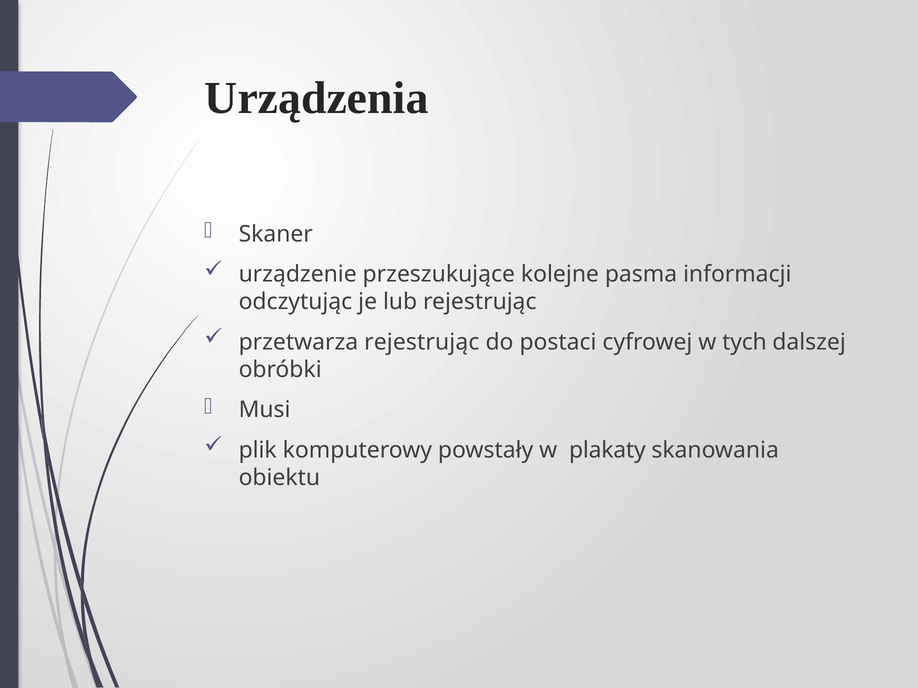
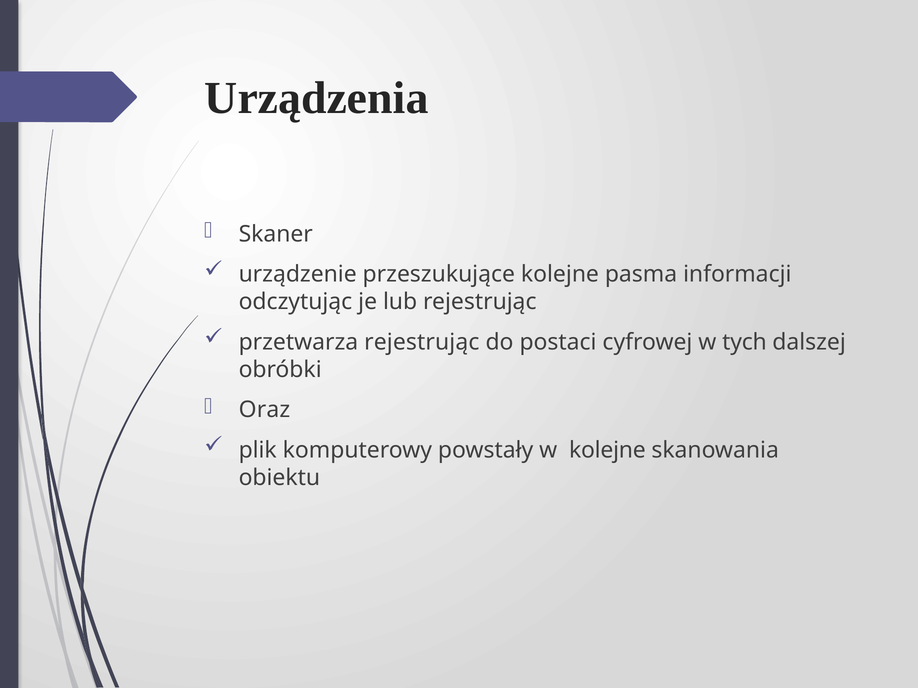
Musi: Musi -> Oraz (264, 410)
w plakaty: plakaty -> kolejne (607, 450)
